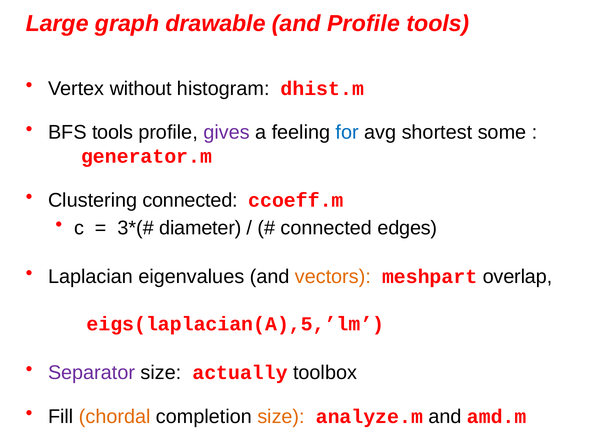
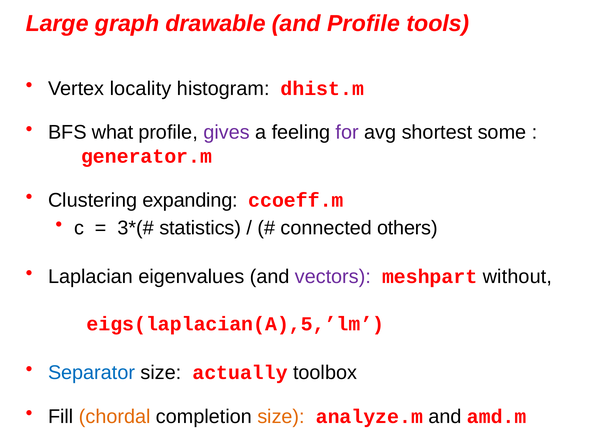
without: without -> locality (141, 89)
BFS tools: tools -> what (113, 133)
for colour: blue -> purple (347, 133)
Clustering connected: connected -> expanding (190, 200)
diameter: diameter -> statistics (200, 228)
edges: edges -> others (407, 228)
vectors colour: orange -> purple (333, 277)
overlap: overlap -> without (517, 277)
Separator colour: purple -> blue (92, 373)
